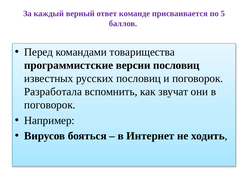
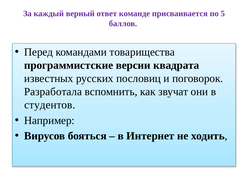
версии пословиц: пословиц -> квадрата (176, 65)
поговорок: поговорок -> студентов (50, 105)
